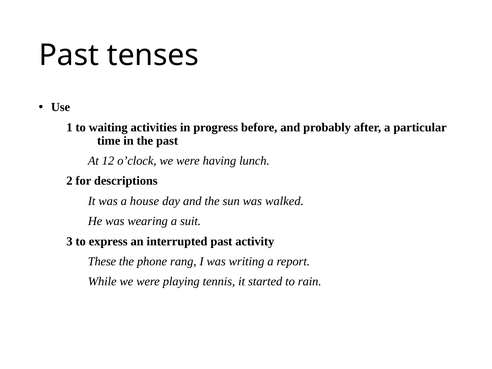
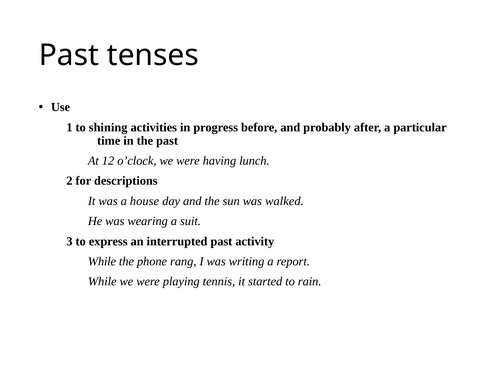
waiting: waiting -> shining (108, 127)
These: These -> While (102, 261)
